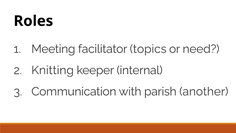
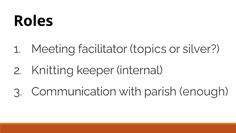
need: need -> silver (201, 49)
another: another -> enough (204, 91)
